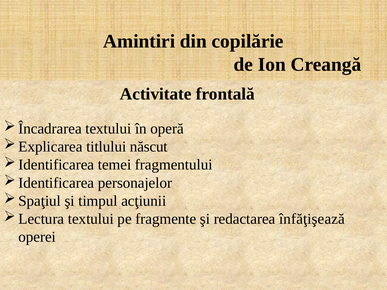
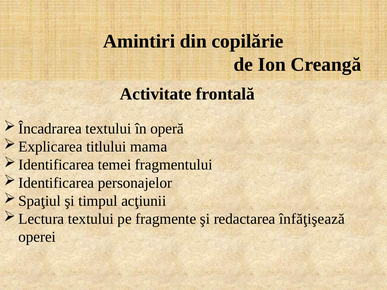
născut: născut -> mama (149, 147)
